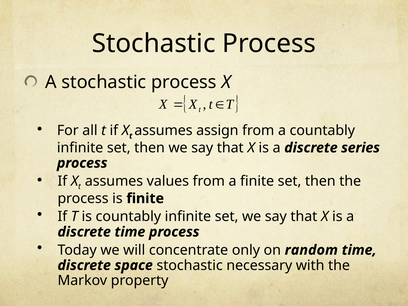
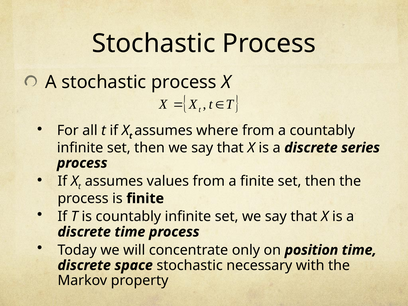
assign: assign -> where (217, 131)
random: random -> position (311, 250)
